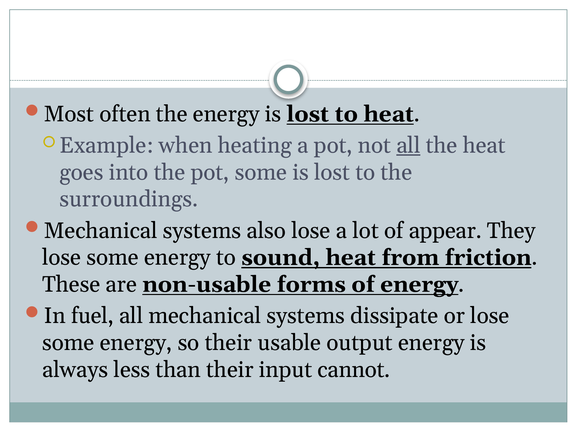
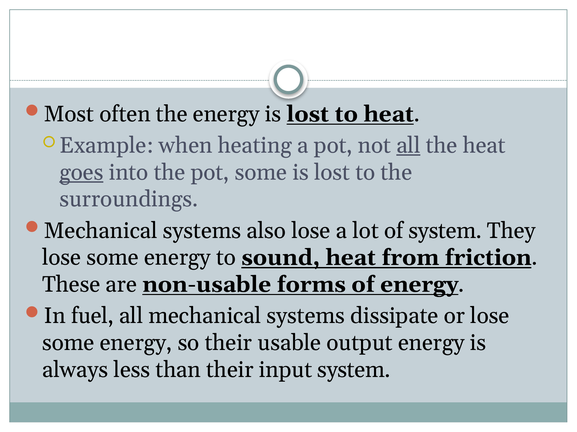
goes underline: none -> present (81, 173)
of appear: appear -> system (445, 231)
input cannot: cannot -> system (354, 370)
